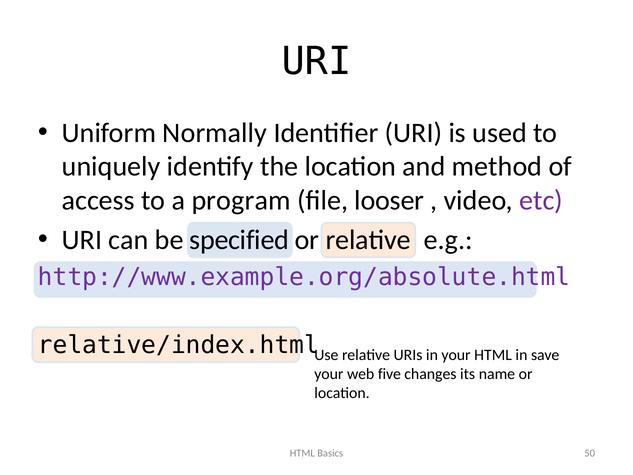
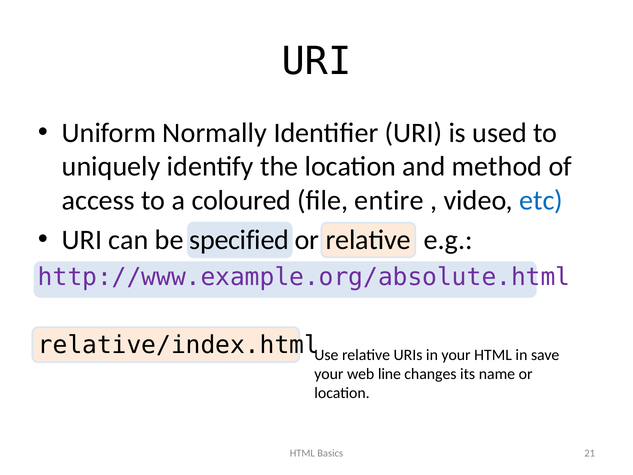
program: program -> coloured (241, 200)
looser: looser -> entire (389, 200)
etc colour: purple -> blue (541, 200)
five: five -> line (389, 374)
50: 50 -> 21 (590, 453)
